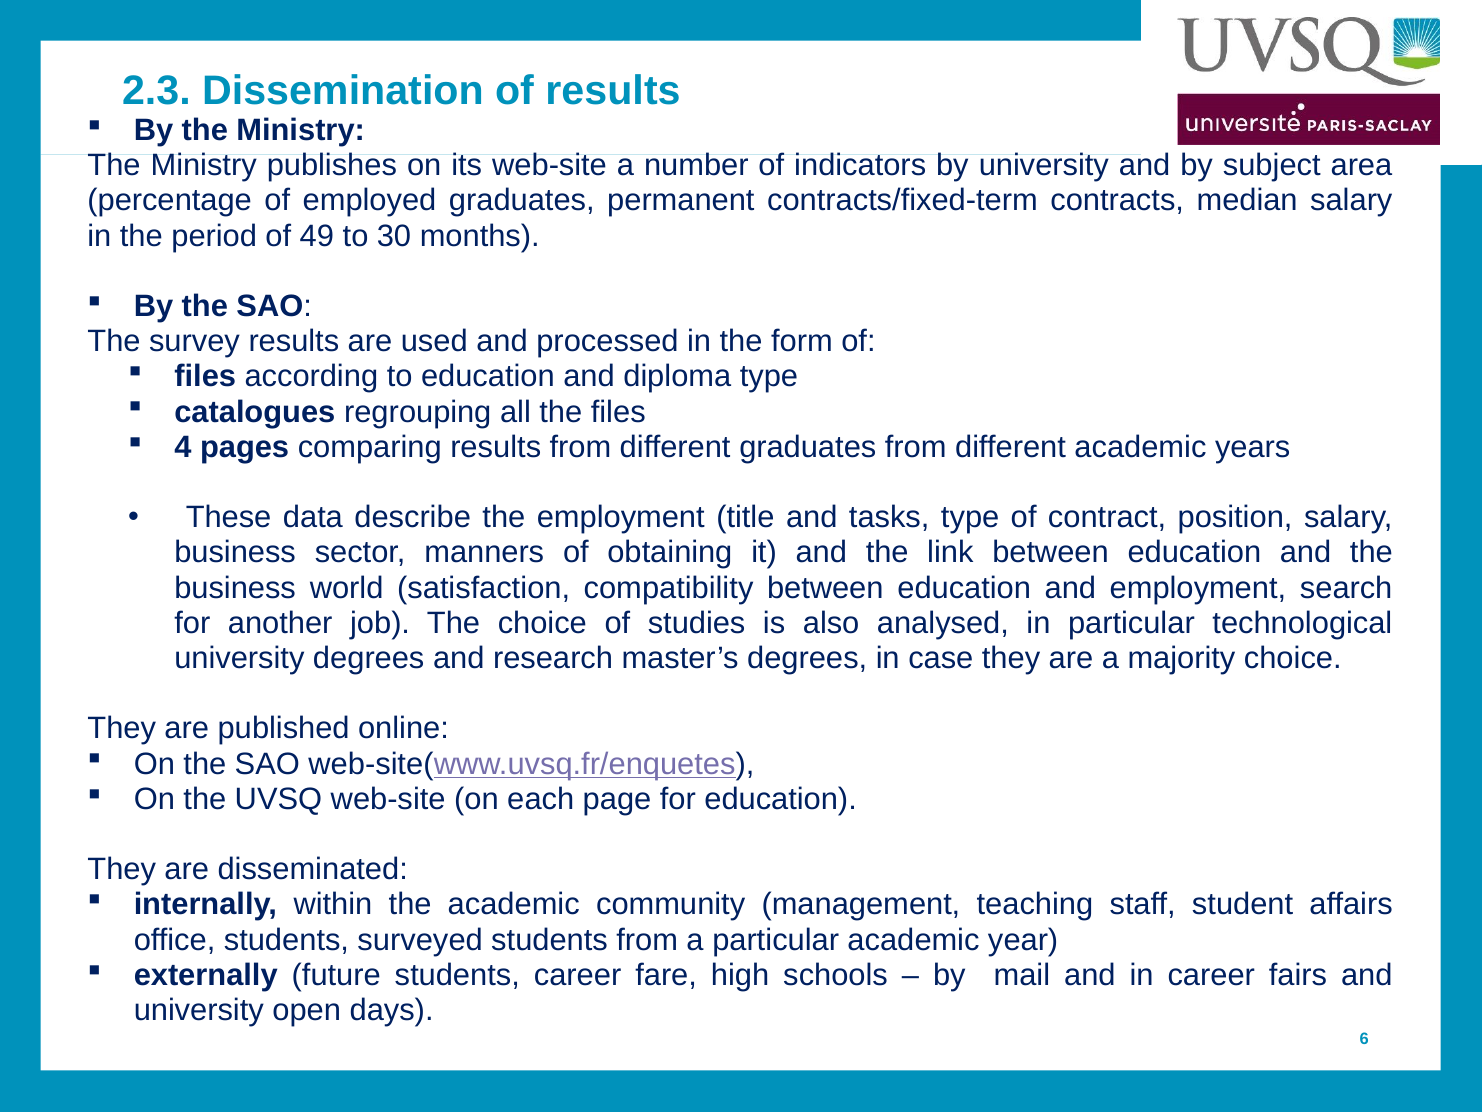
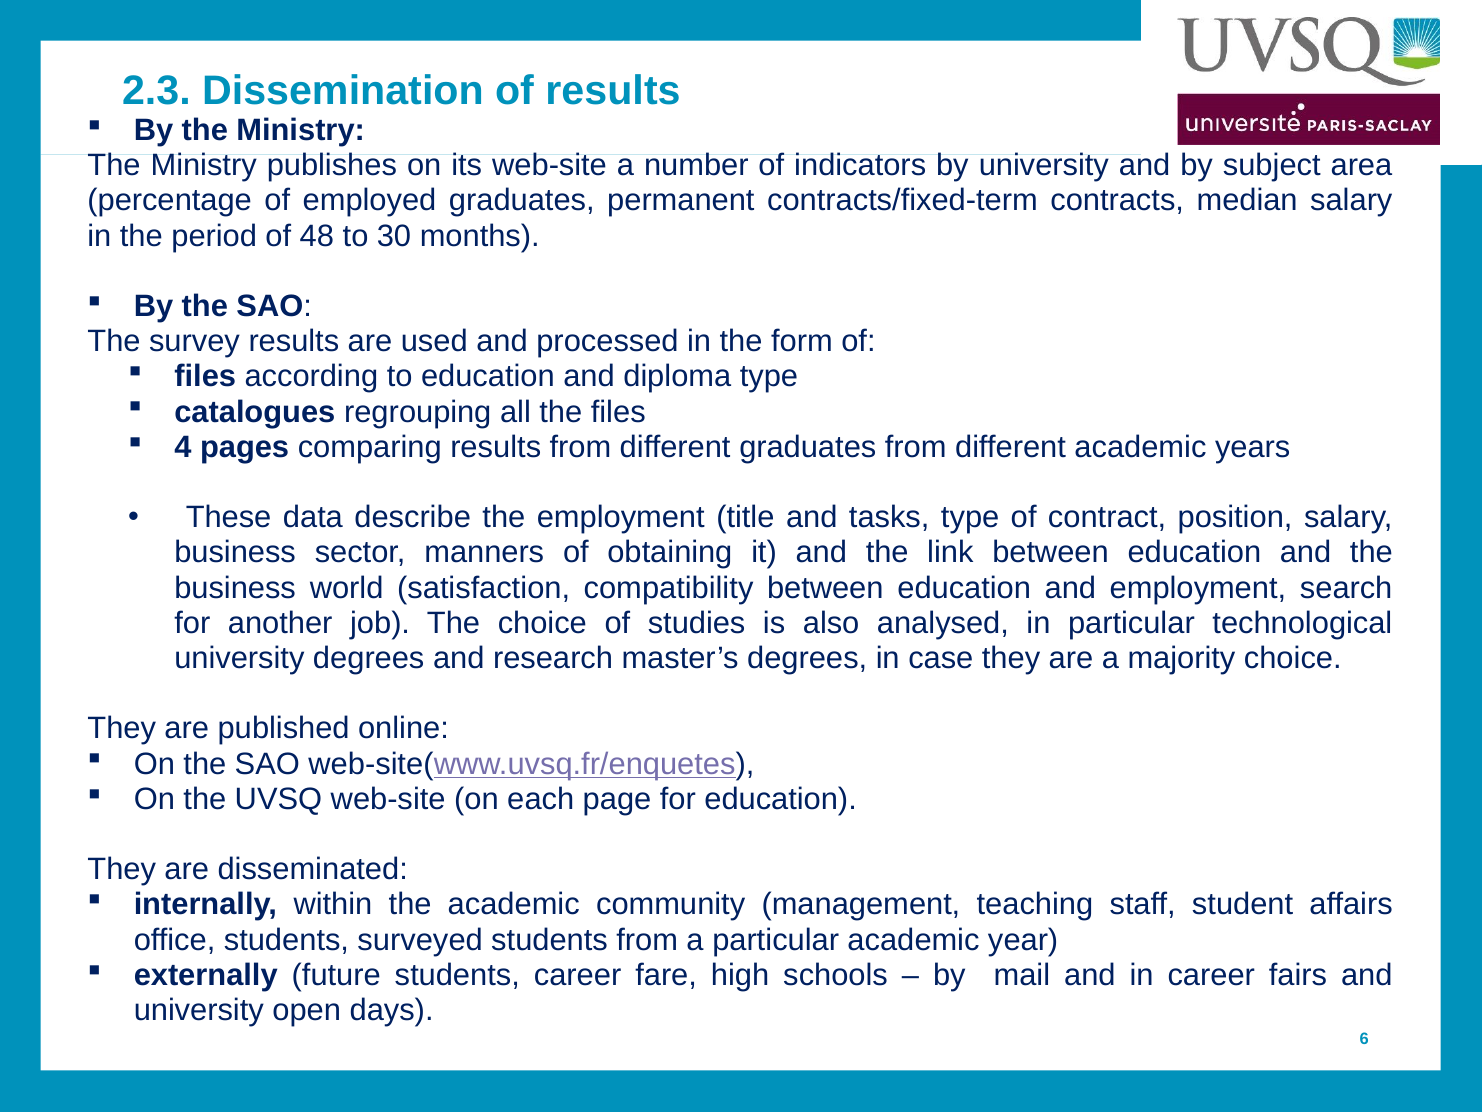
49: 49 -> 48 (317, 236)
